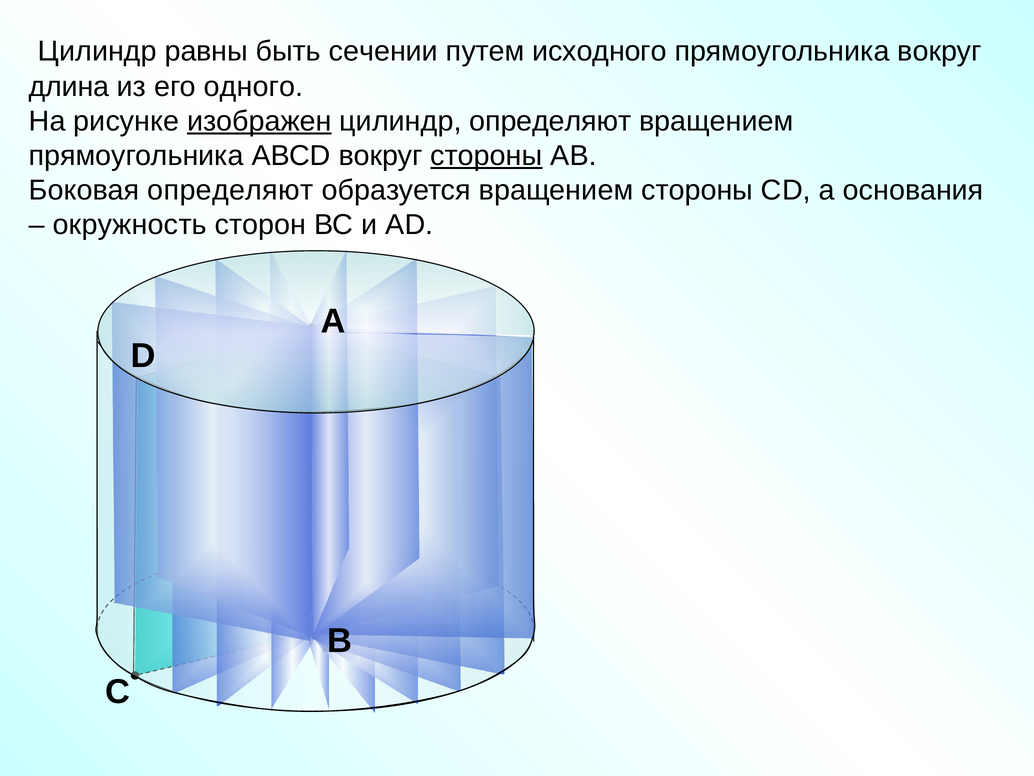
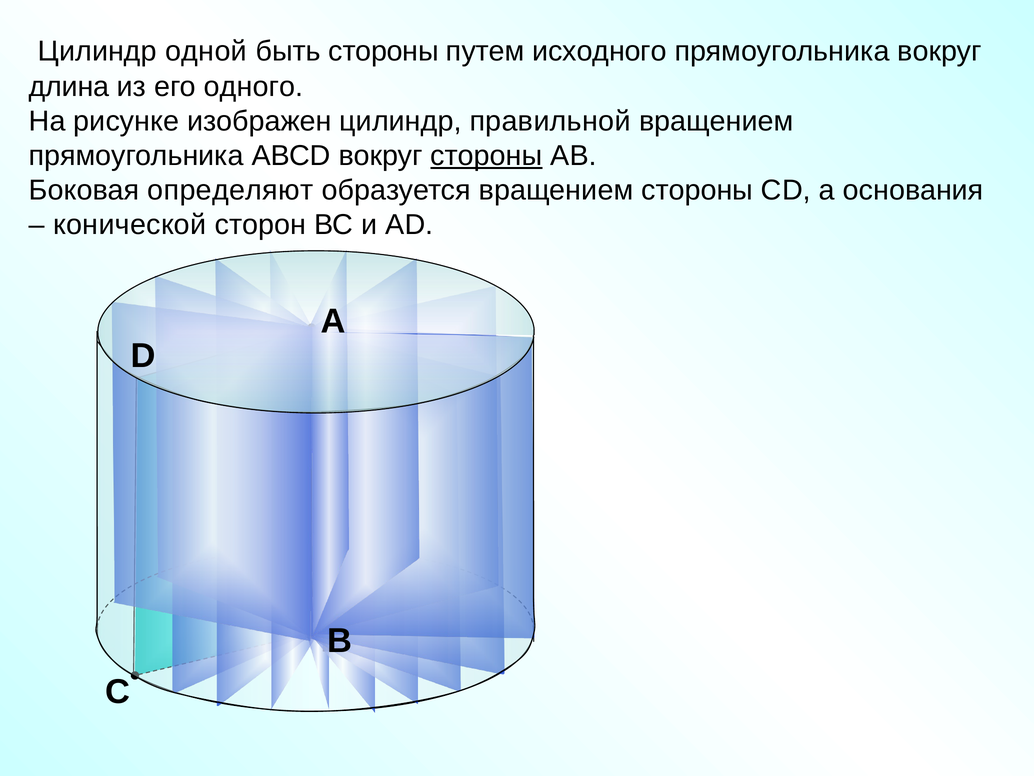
равны: равны -> одной (206, 51)
быть сечении: сечении -> стороны (384, 51)
изображен underline: present -> none (259, 121)
цилиндр определяют: определяют -> правильной (550, 121)
окружность: окружность -> конической (130, 225)
